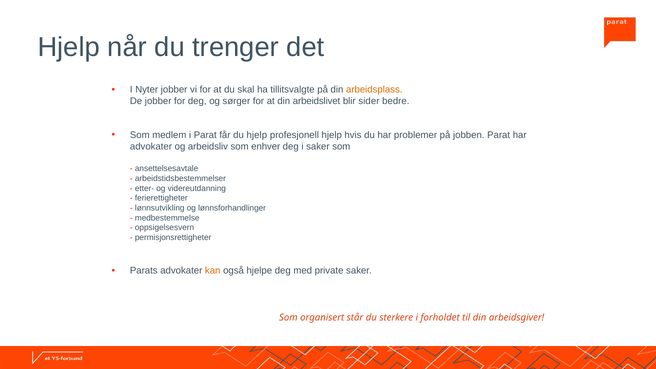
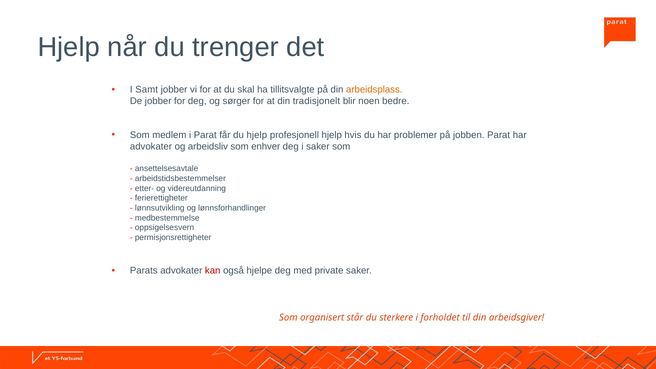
Nyter: Nyter -> Samt (147, 90)
arbeidslivet: arbeidslivet -> tradisjonelt (316, 101)
sider: sider -> noen (369, 101)
kan colour: orange -> red (213, 271)
